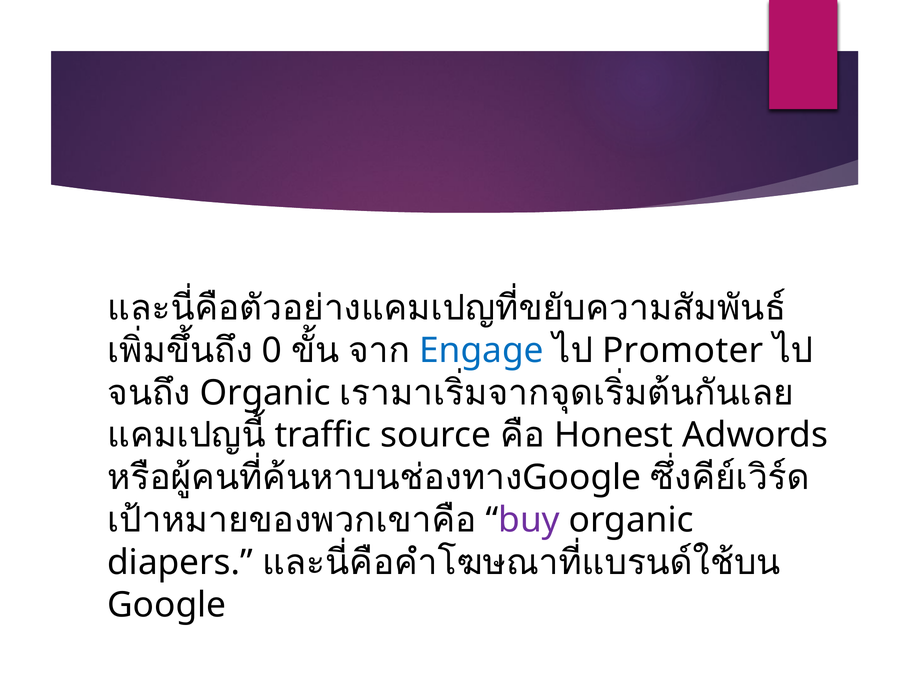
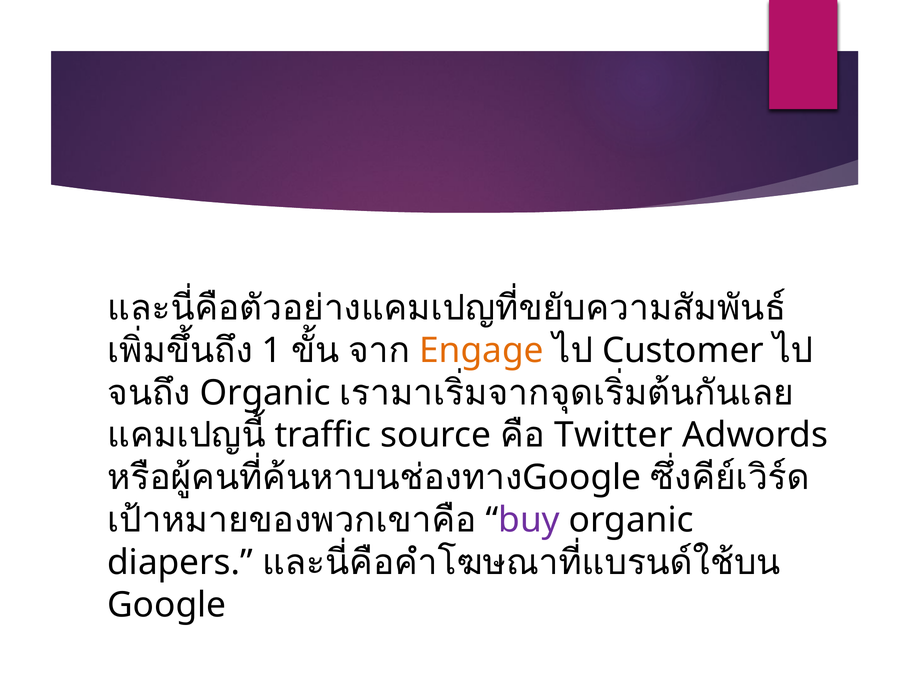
0: 0 -> 1 (272, 350)
Engage colour: blue -> orange (482, 350)
Promoter: Promoter -> Customer (683, 350)
Honest: Honest -> Twitter (613, 435)
